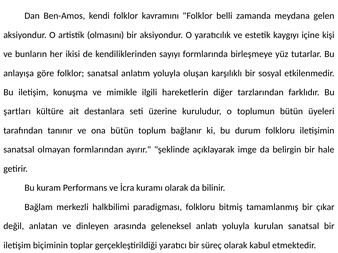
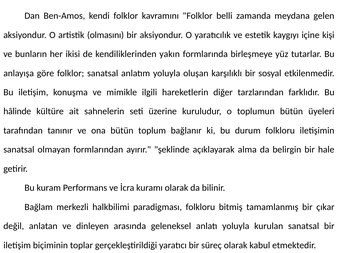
sayıyı: sayıyı -> yakın (170, 54)
şartları: şartları -> hâlinde (17, 112)
destanlara: destanlara -> sahnelerin (104, 112)
imge: imge -> alma (247, 150)
